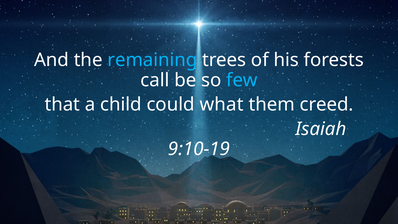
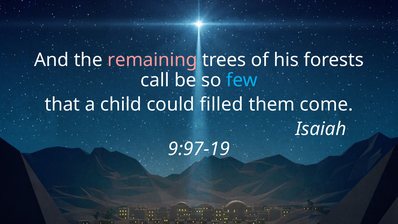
remaining colour: light blue -> pink (152, 60)
what: what -> filled (222, 104)
creed: creed -> come (326, 104)
9:10-19: 9:10-19 -> 9:97-19 (199, 149)
